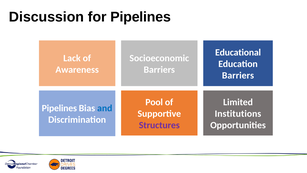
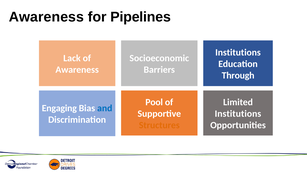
Discussion: Discussion -> Awareness (46, 17)
Educational: Educational -> Institutions (238, 52)
Barriers: Barriers -> Through (238, 75)
Pipelines: Pipelines -> Engaging (59, 108)
Structures colour: purple -> orange (159, 125)
